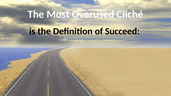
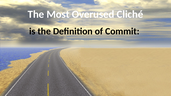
Succeed: Succeed -> Commit (122, 31)
